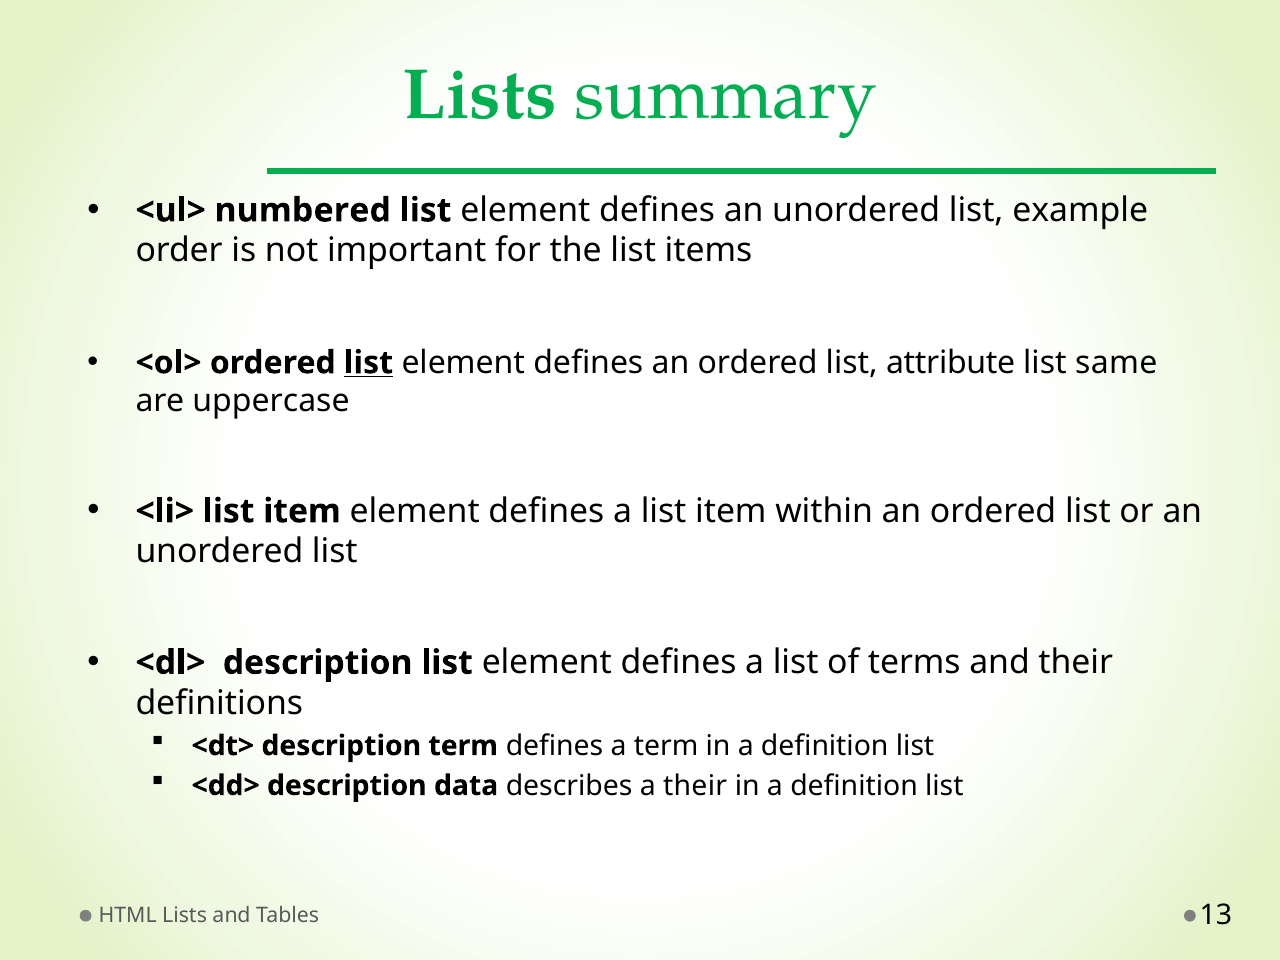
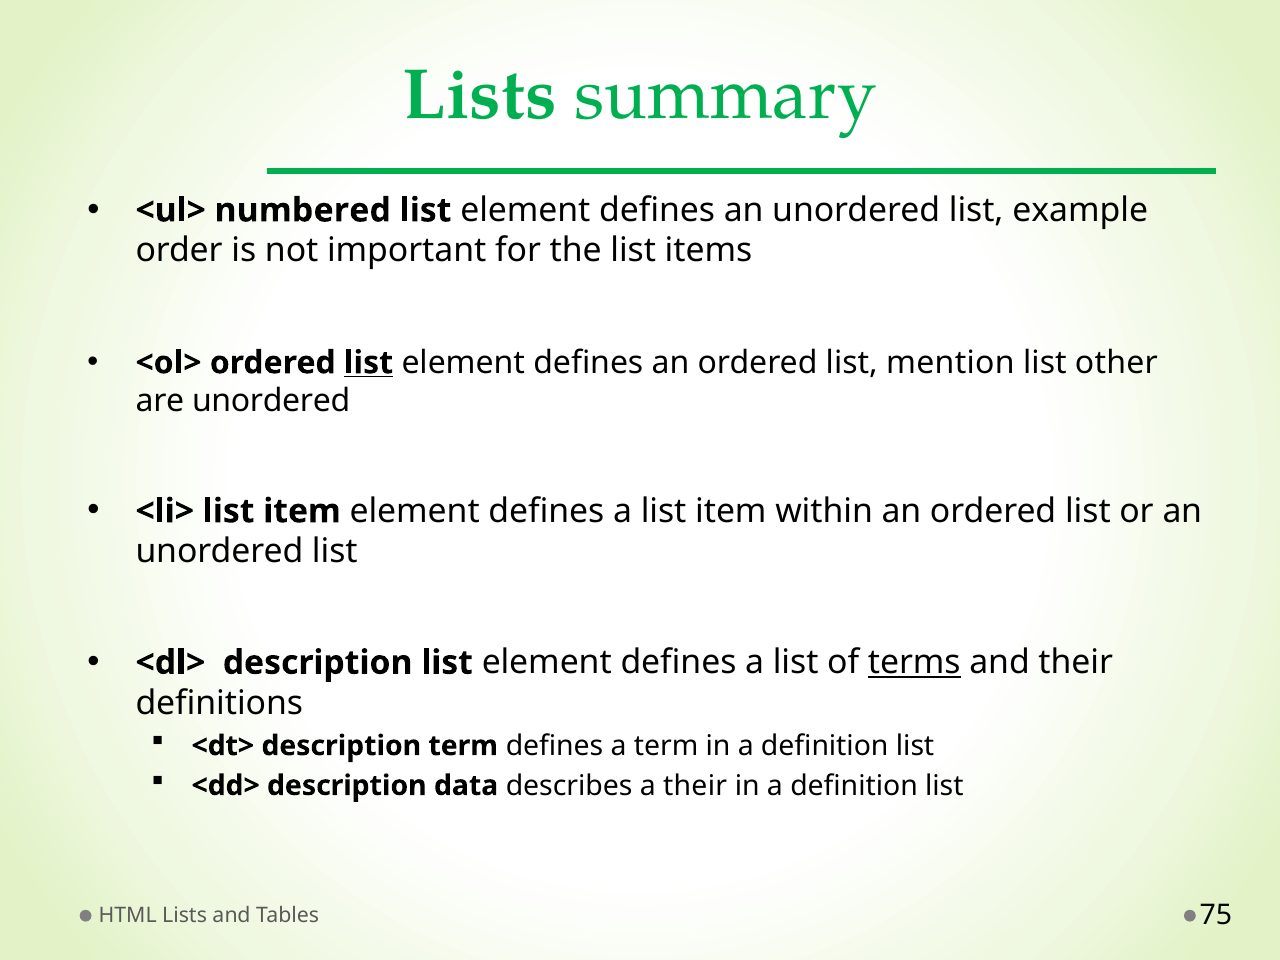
attribute: attribute -> mention (950, 363)
same: same -> other (1116, 363)
are uppercase: uppercase -> unordered (271, 401)
terms underline: none -> present (914, 663)
13: 13 -> 75 (1216, 915)
